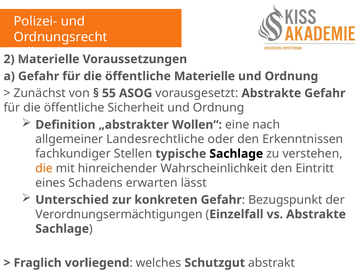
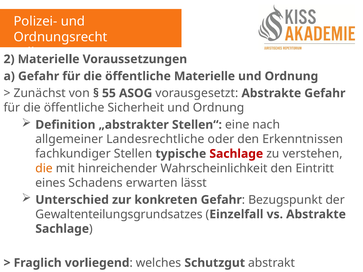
Wollen“: Wollen“ -> Stellen“ (197, 125)
Sachlage colour: black -> red (236, 154)
Verordnungsermächtigungen: Verordnungsermächtigungen -> Gewaltenteilungsgrundsatzes (119, 214)
